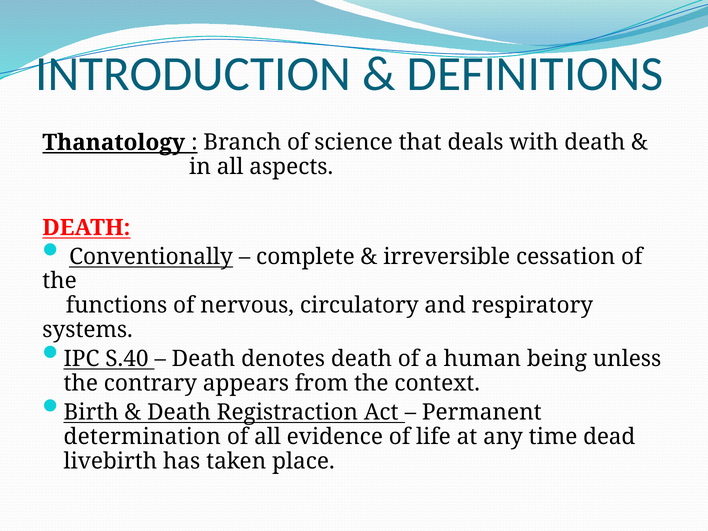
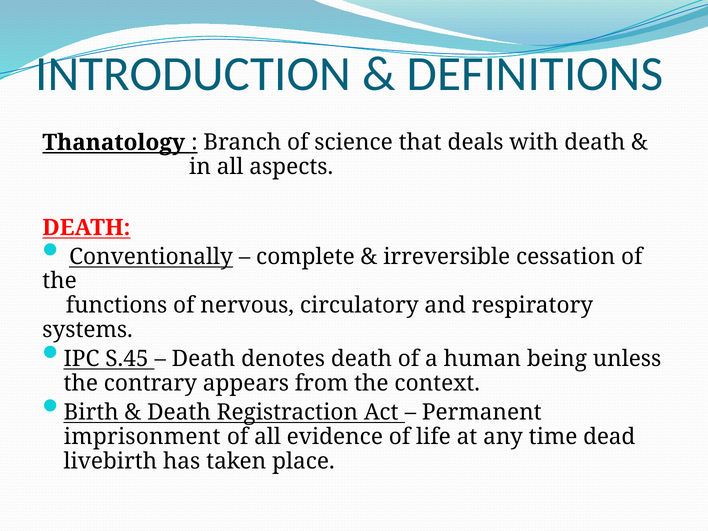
S.40: S.40 -> S.45 (127, 359)
determination: determination -> imprisonment (142, 437)
